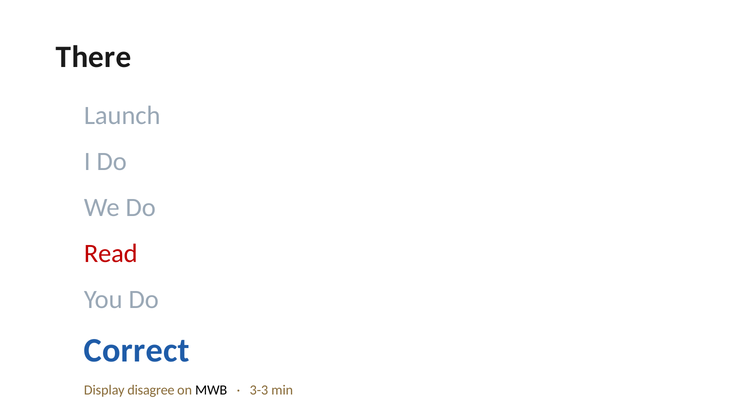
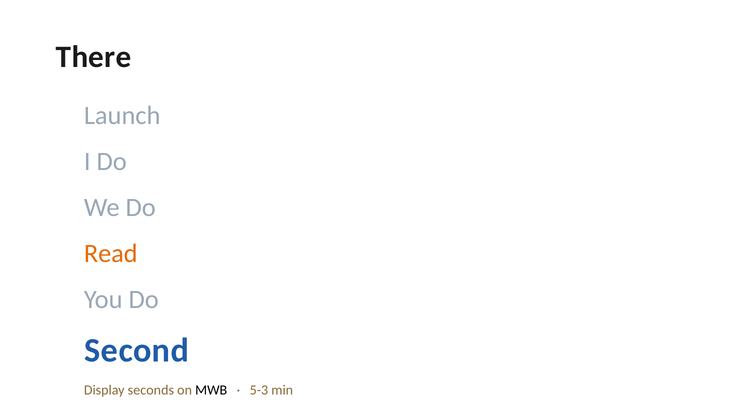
Read colour: red -> orange (111, 254)
Correct: Correct -> Second (137, 351)
disagree: disagree -> seconds (151, 390)
3-3: 3-3 -> 5-3 (259, 390)
